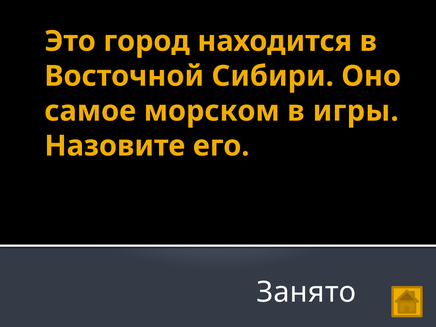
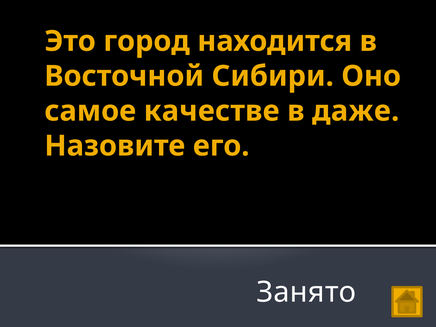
морском: морском -> качестве (212, 111)
игры: игры -> даже (356, 111)
